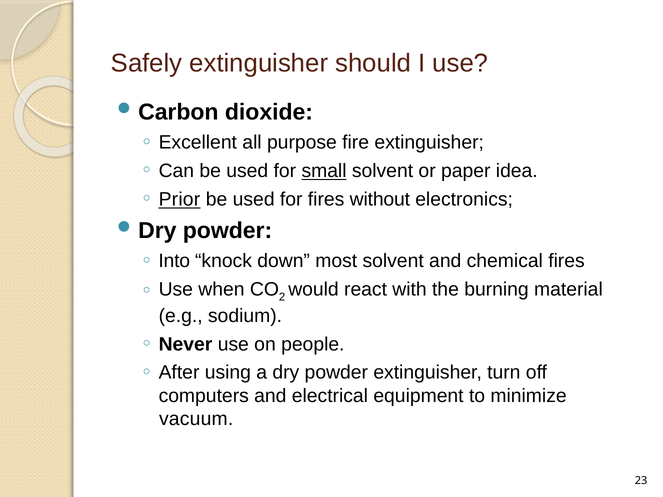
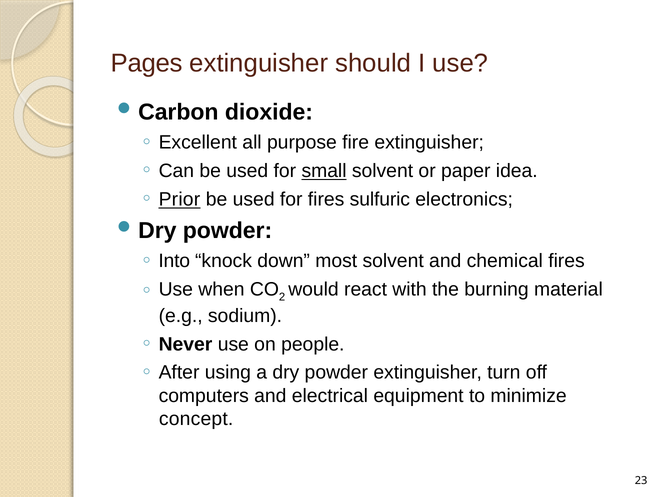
Safely: Safely -> Pages (147, 63)
without: without -> sulfuric (380, 199)
vacuum: vacuum -> concept (196, 419)
